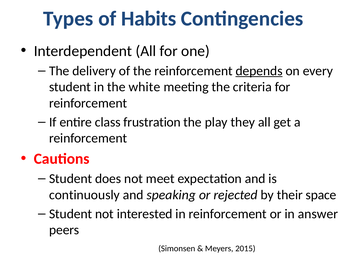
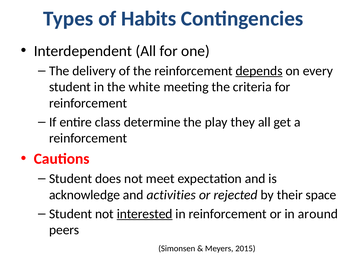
frustration: frustration -> determine (152, 122)
continuously: continuously -> acknowledge (84, 195)
speaking: speaking -> activities (171, 195)
interested underline: none -> present (145, 214)
answer: answer -> around (318, 214)
